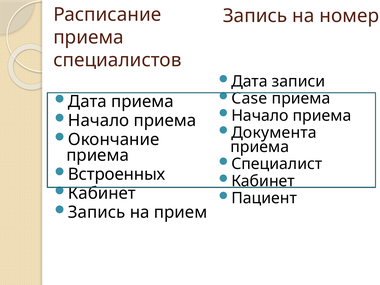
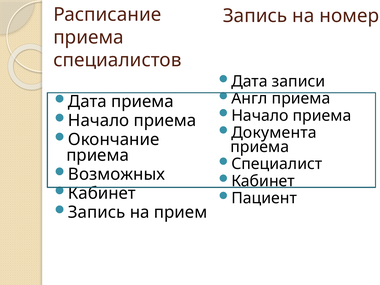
Case: Case -> Англ (249, 98)
Встроенных: Встроенных -> Возможных (117, 174)
